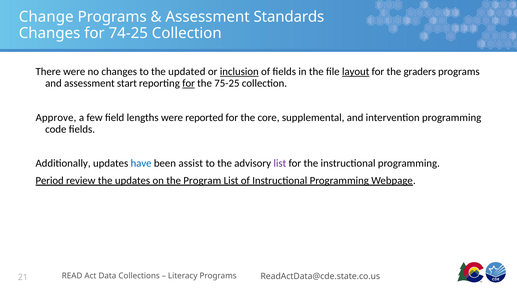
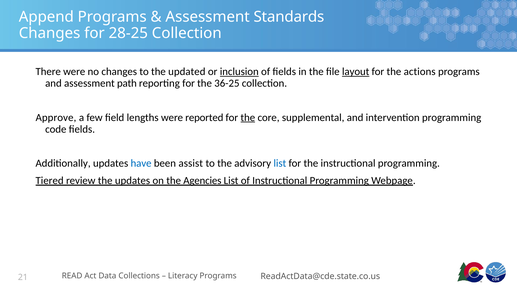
Change: Change -> Append (46, 17)
74-25: 74-25 -> 28-25 (128, 33)
graders: graders -> actions (420, 72)
start: start -> path (127, 83)
for underline: present -> none (189, 83)
75-25: 75-25 -> 36-25 (227, 83)
the underline: none -> present (248, 117)
list colour: purple -> blue (280, 163)
Period: Period -> Tiered (50, 180)
Program: Program -> Agencies (202, 180)
